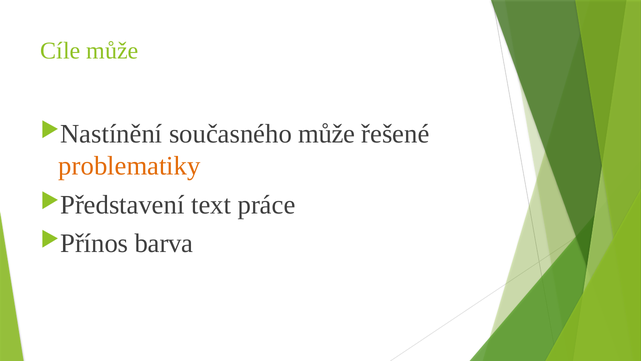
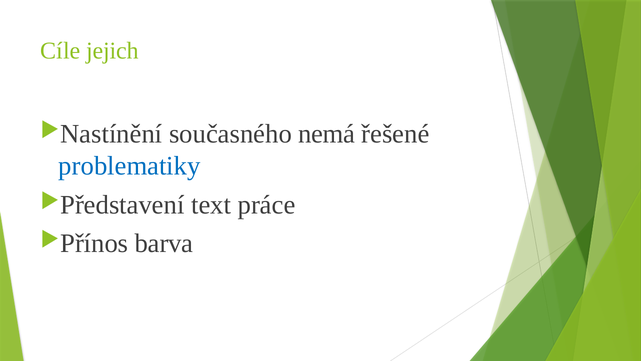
Cíle může: může -> jejich (112, 51)
současného může: může -> nemá (327, 134)
problematiky colour: orange -> blue (130, 166)
